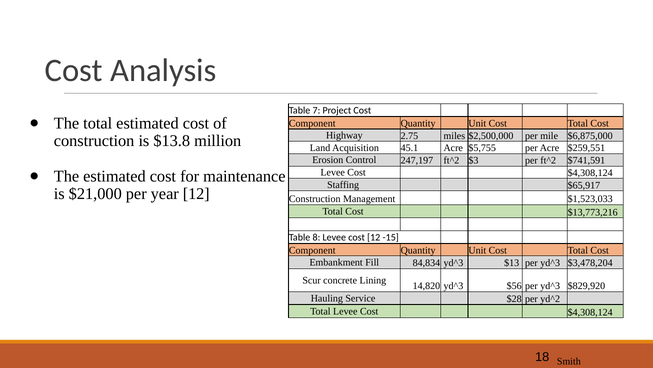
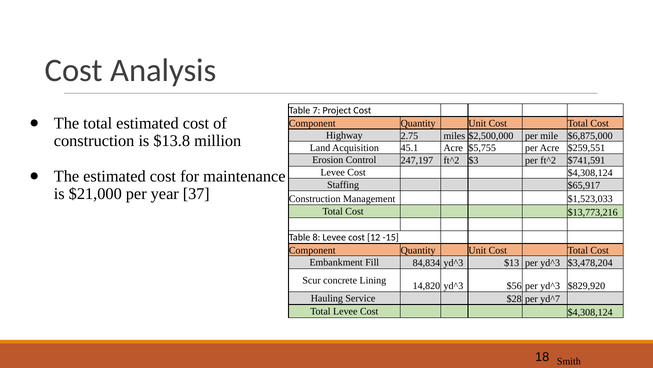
year 12: 12 -> 37 (196, 194)
yd^2: yd^2 -> yd^7 (550, 298)
